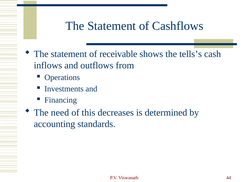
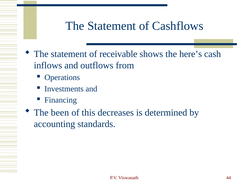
tells’s: tells’s -> here’s (191, 54)
need: need -> been (60, 113)
